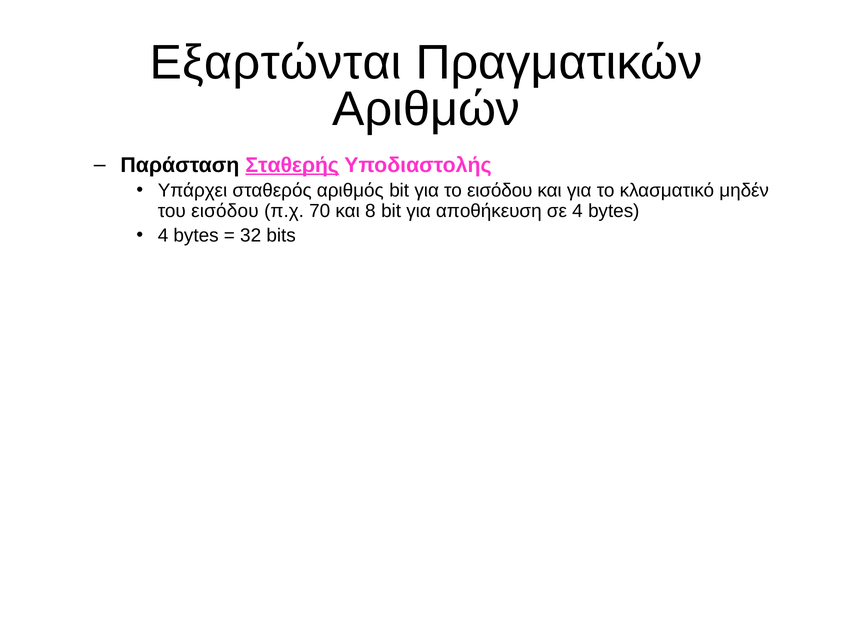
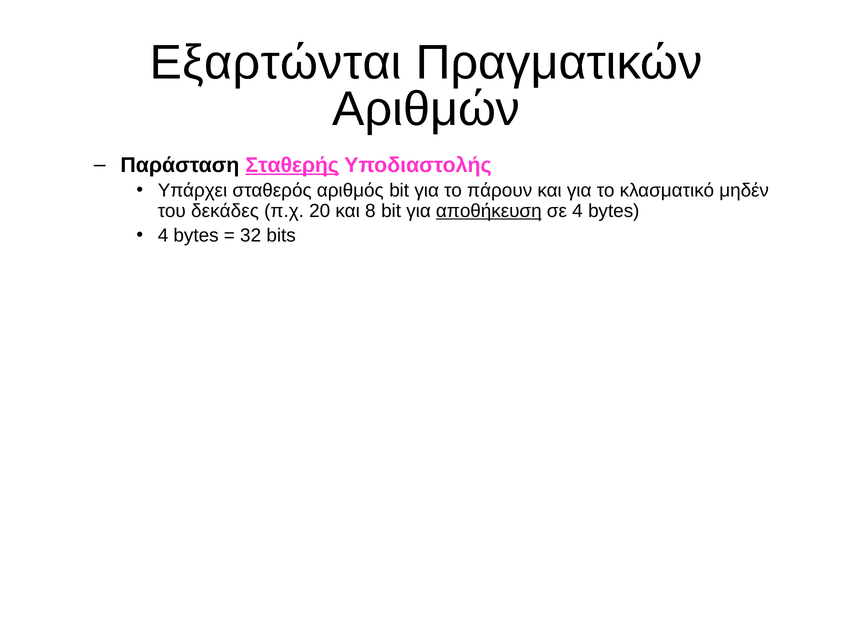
το εισόδου: εισόδου -> πάρουν (500, 190)
του εισόδου: εισόδου -> δεκάδες (225, 211)
70: 70 -> 20 (320, 211)
αποθήκευση underline: none -> present (489, 211)
